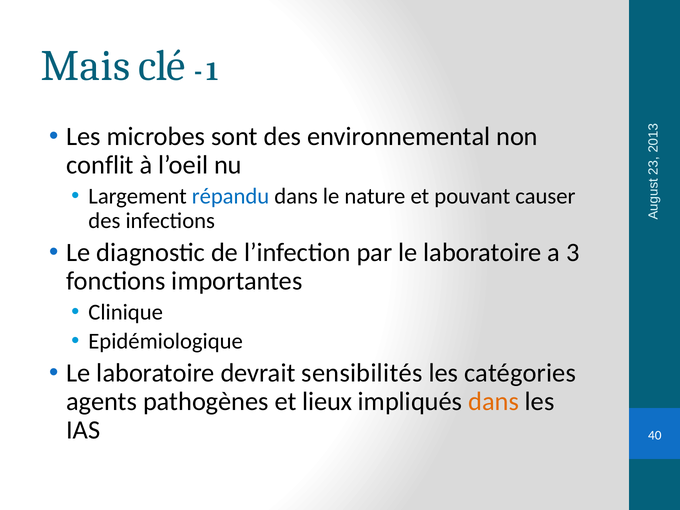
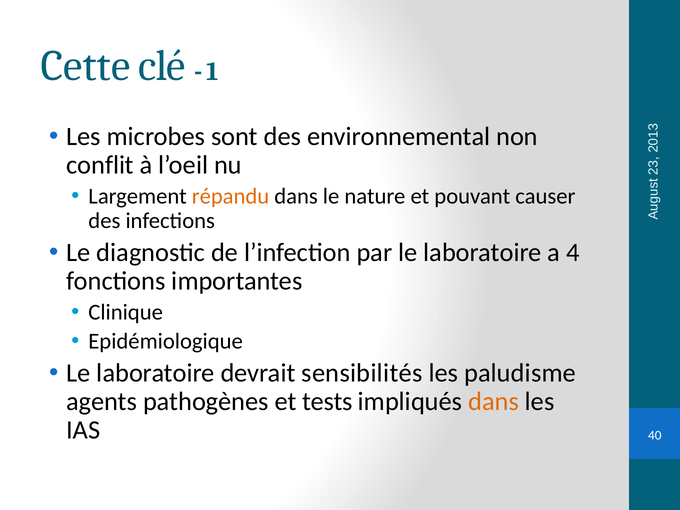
Mais: Mais -> Cette (86, 66)
répandu colour: blue -> orange (230, 196)
a 3: 3 -> 4 (573, 252)
catégories: catégories -> paludisme (520, 373)
lieux: lieux -> tests (327, 401)
